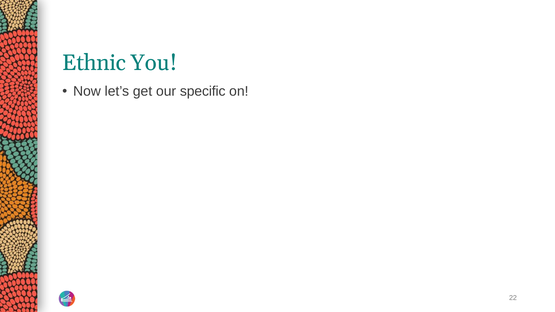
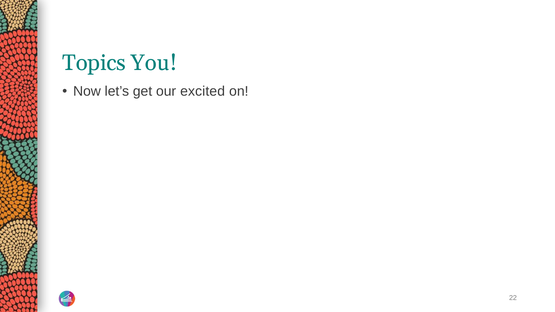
Ethnic: Ethnic -> Topics (94, 63)
specific: specific -> excited (203, 91)
